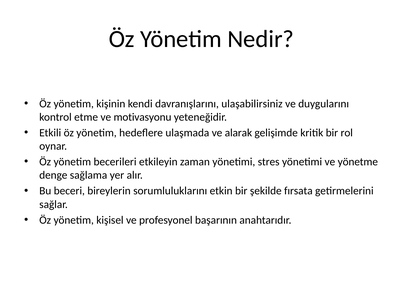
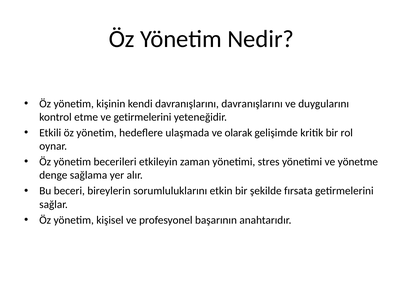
davranışlarını ulaşabilirsiniz: ulaşabilirsiniz -> davranışlarını (252, 104)
ve motivasyonu: motivasyonu -> getirmelerini (142, 117)
alarak: alarak -> olarak (238, 133)
